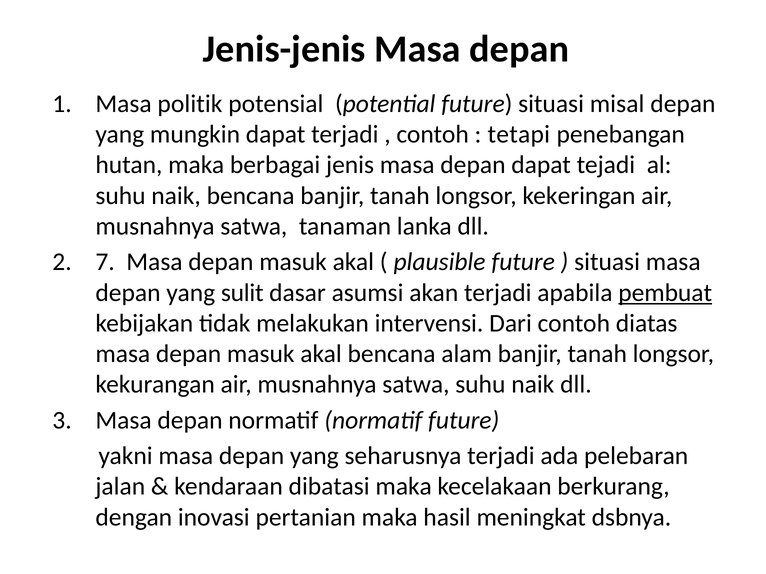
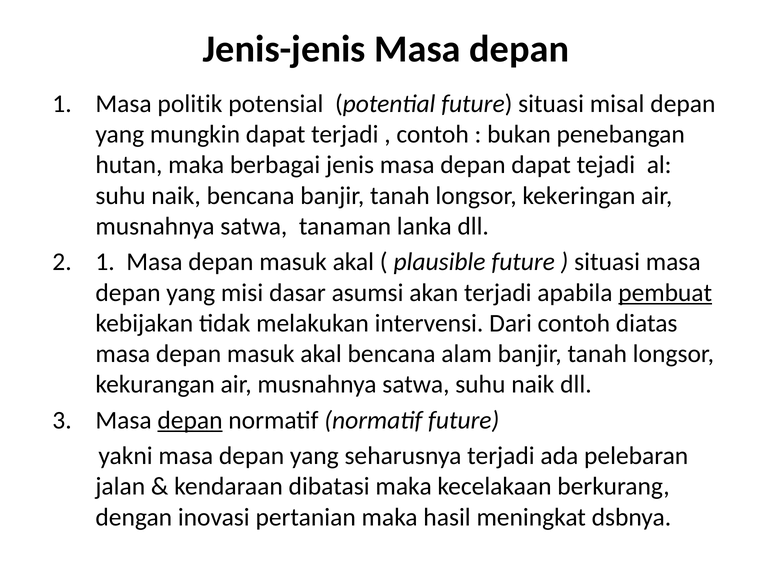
tetapi: tetapi -> bukan (519, 135)
2 7: 7 -> 1 (105, 262)
sulit: sulit -> misi (242, 293)
depan underline: none -> present (190, 421)
